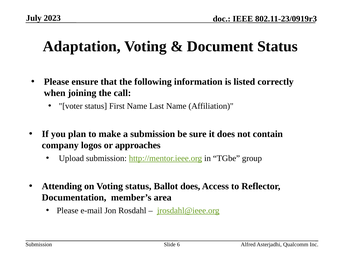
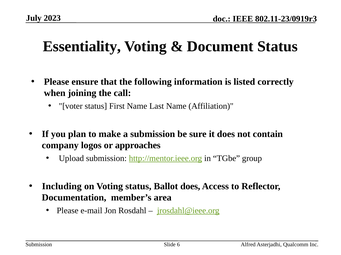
Adaptation: Adaptation -> Essentiality (82, 46)
Attending: Attending -> Including (62, 187)
